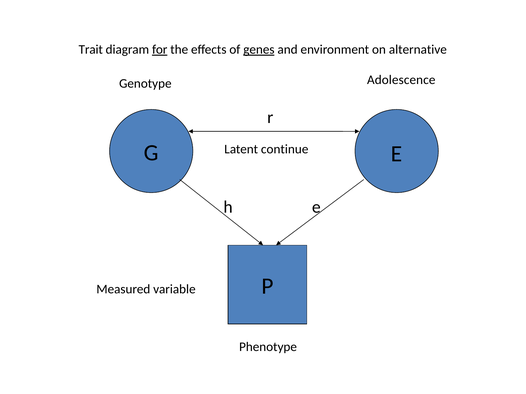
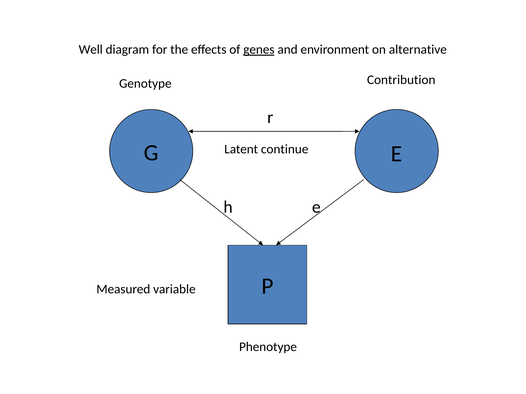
Trait: Trait -> Well (91, 50)
for underline: present -> none (160, 50)
Adolescence: Adolescence -> Contribution (401, 80)
